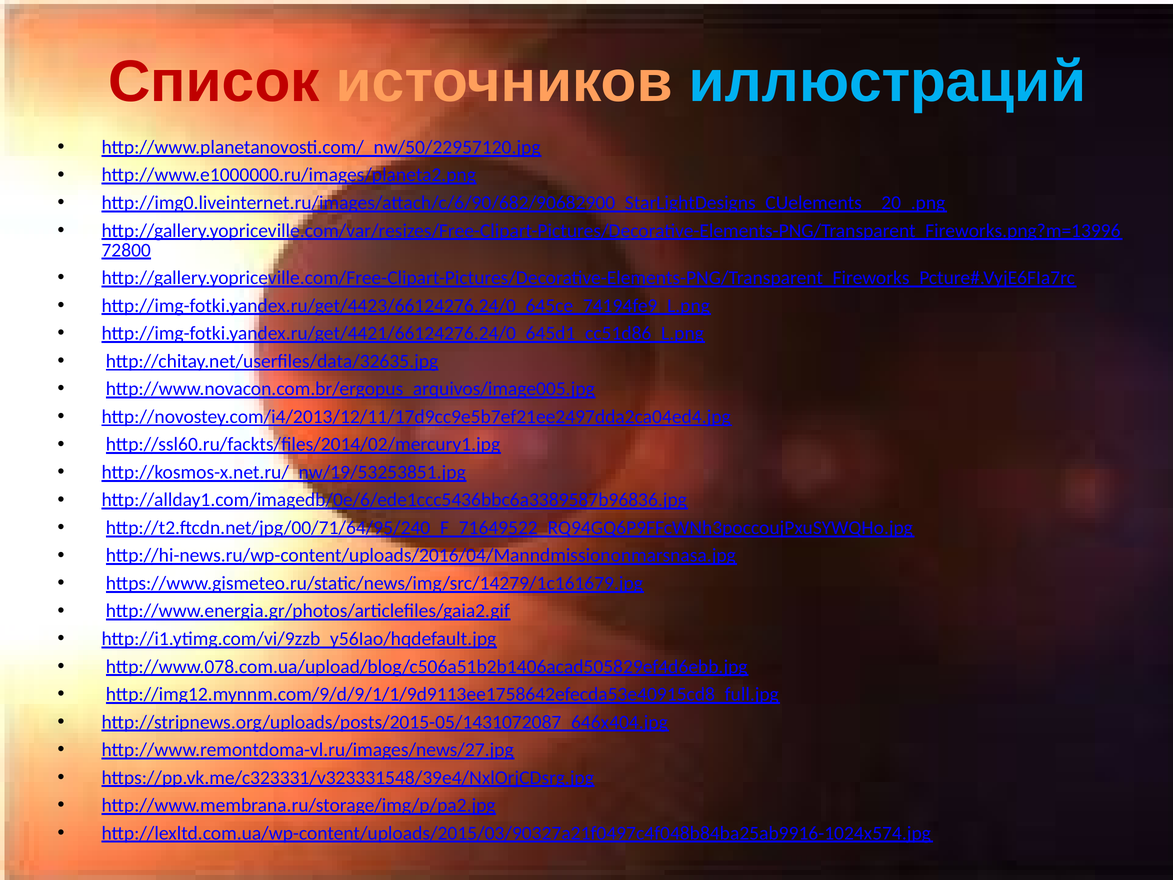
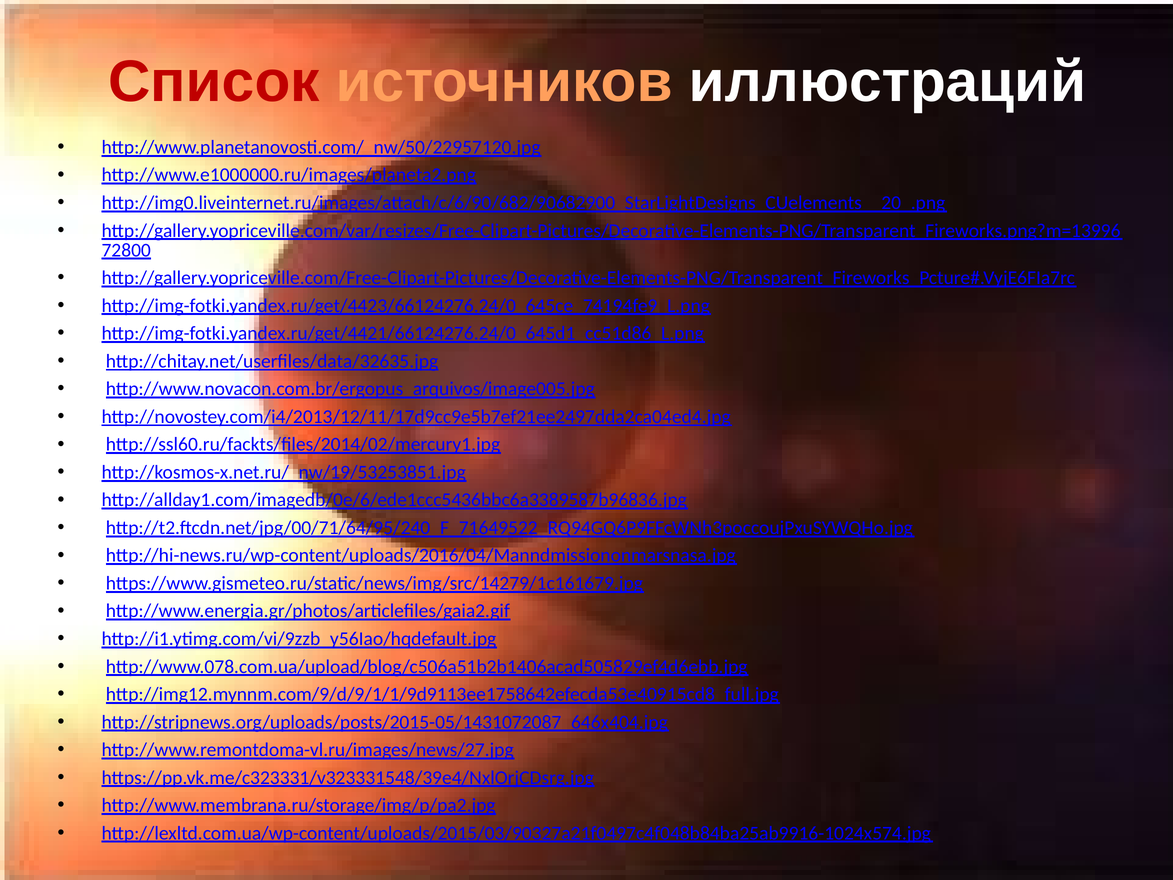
иллюстраций colour: light blue -> white (888, 82)
